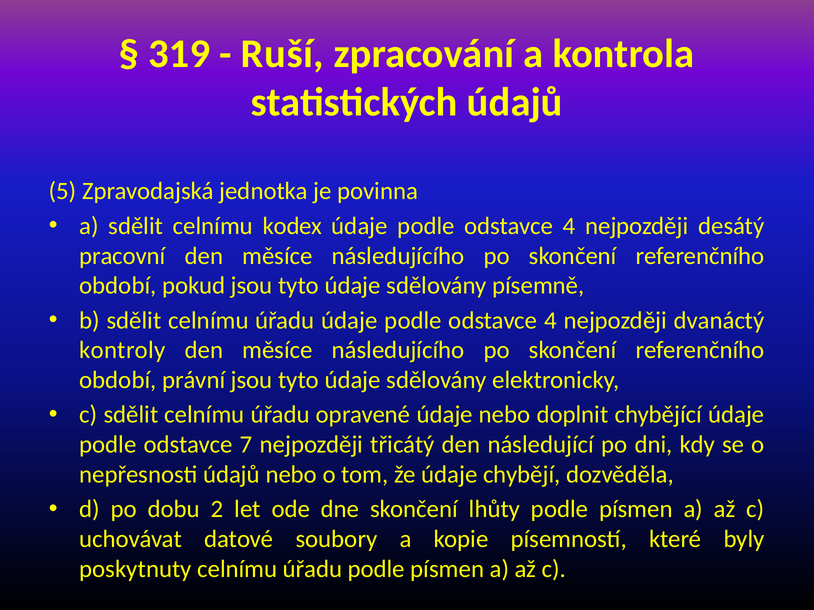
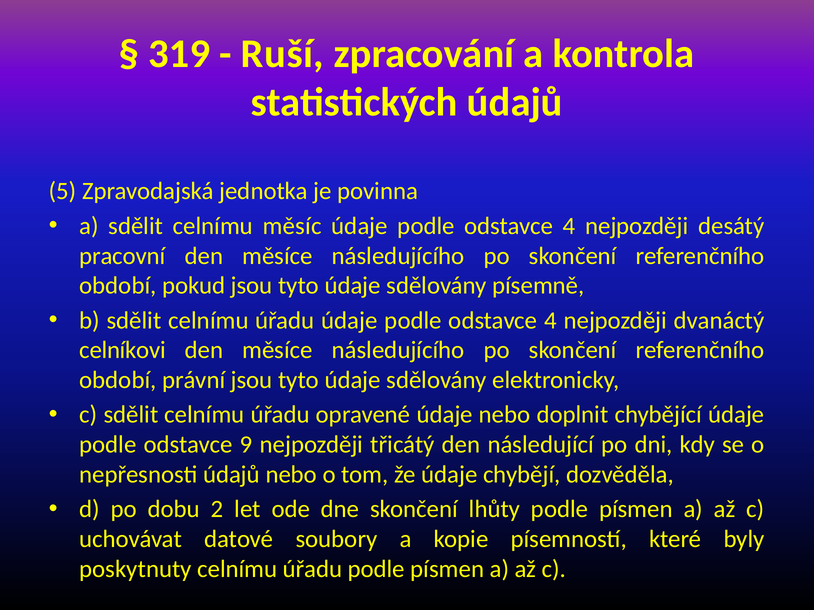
kodex: kodex -> měsíc (292, 226)
kontroly: kontroly -> celníkovi (123, 350)
7: 7 -> 9 (246, 445)
